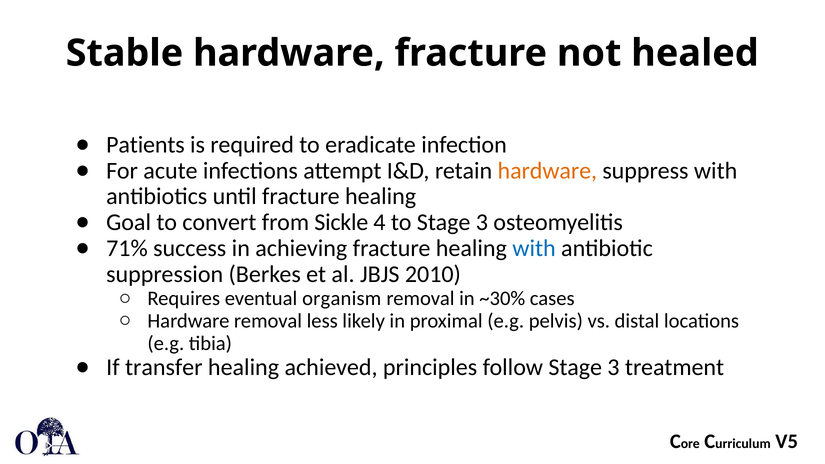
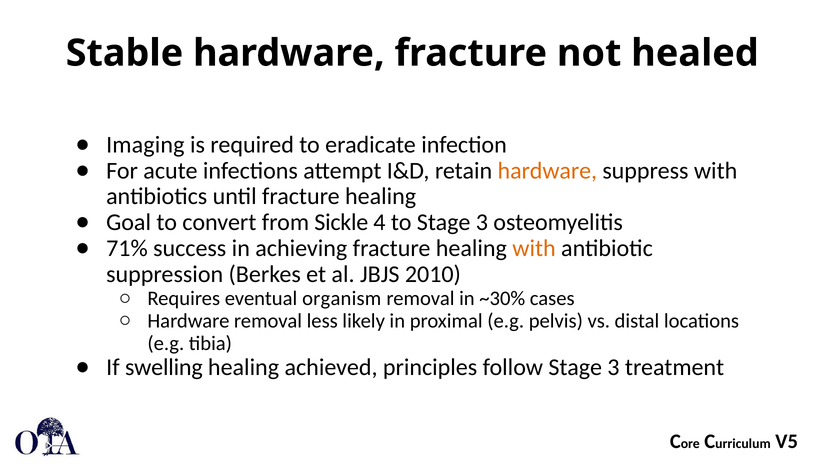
Patients: Patients -> Imaging (145, 145)
with colour: blue -> orange (534, 249)
transfer: transfer -> swelling (164, 367)
